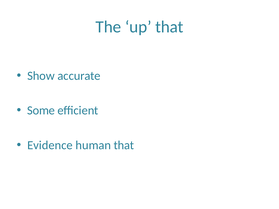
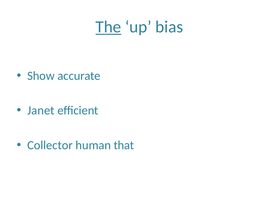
The underline: none -> present (108, 27)
up that: that -> bias (169, 27)
Some: Some -> Janet (41, 111)
Evidence: Evidence -> Collector (50, 145)
